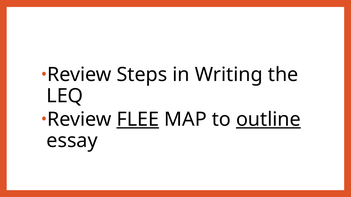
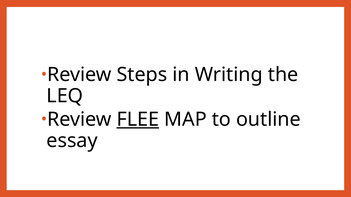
outline underline: present -> none (268, 120)
